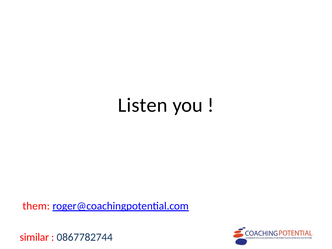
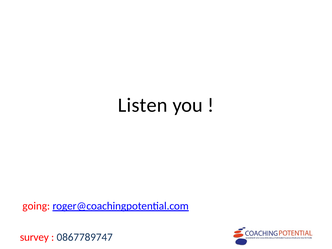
them: them -> going (36, 206)
similar: similar -> survey (34, 237)
0867782744: 0867782744 -> 0867789747 (85, 237)
